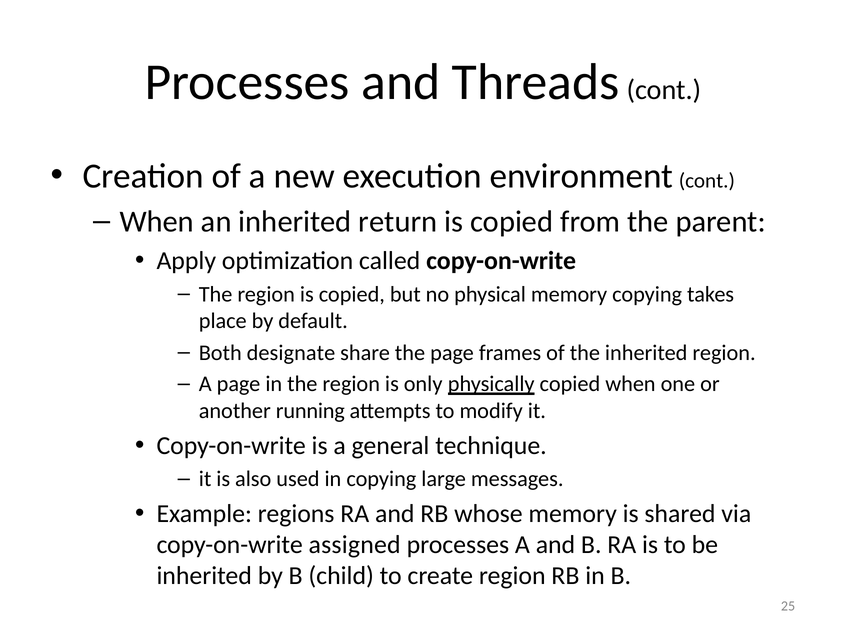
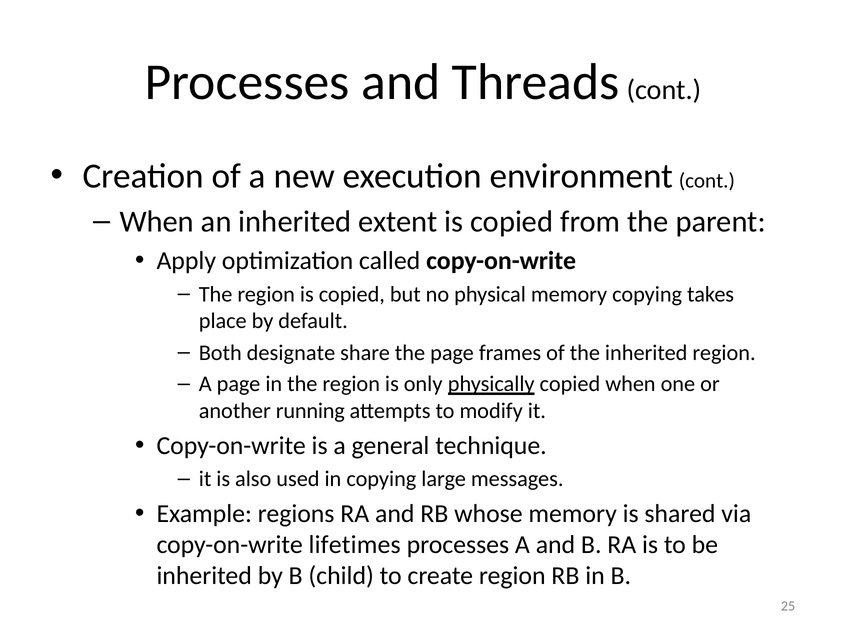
return: return -> extent (398, 222)
assigned: assigned -> lifetimes (355, 545)
